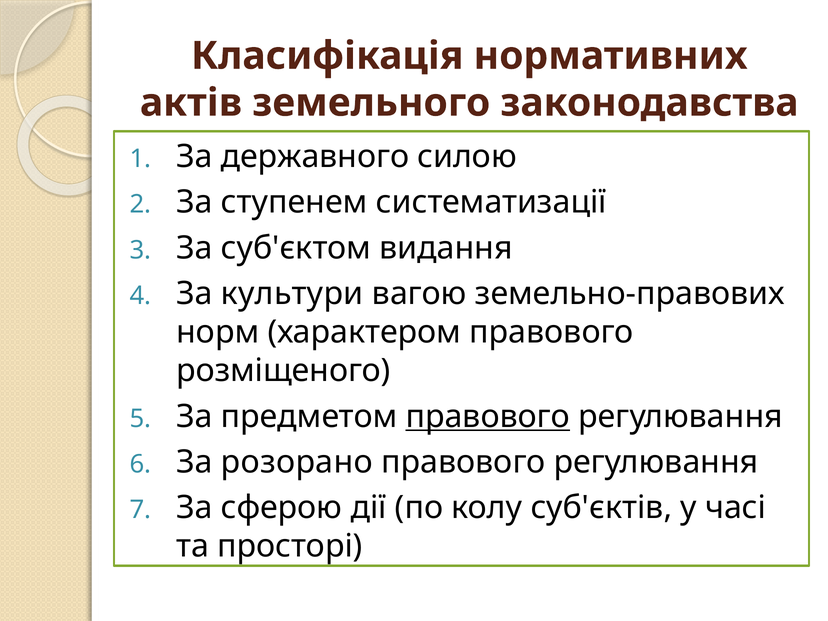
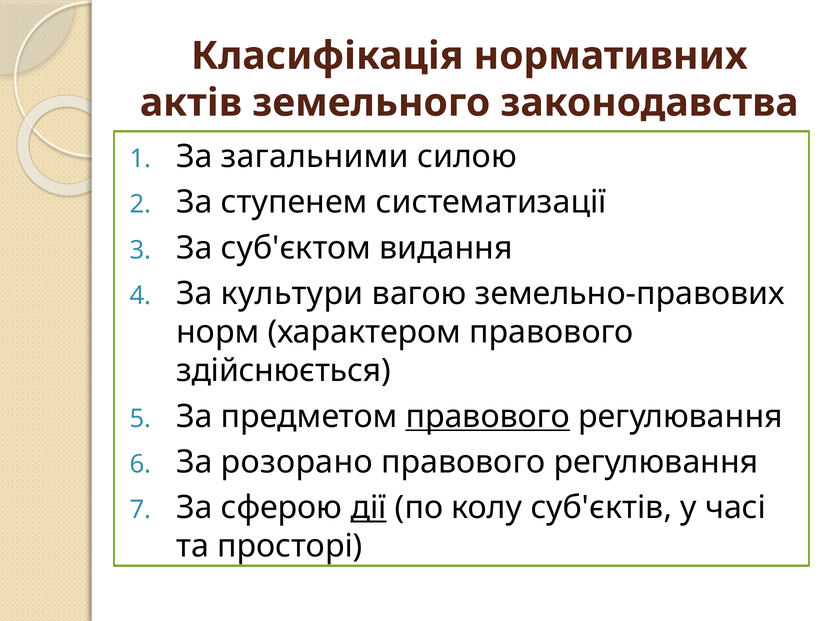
державного: державного -> загальними (315, 157)
розміщеного: розміщеного -> здійснюється (283, 371)
дії underline: none -> present (369, 508)
